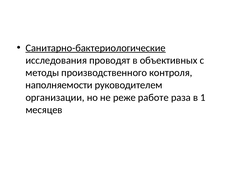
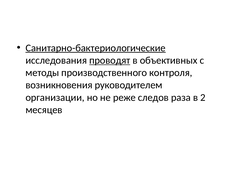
проводят underline: none -> present (110, 60)
наполняемости: наполняемости -> возникновения (59, 85)
работе: работе -> следов (153, 97)
1: 1 -> 2 (203, 97)
